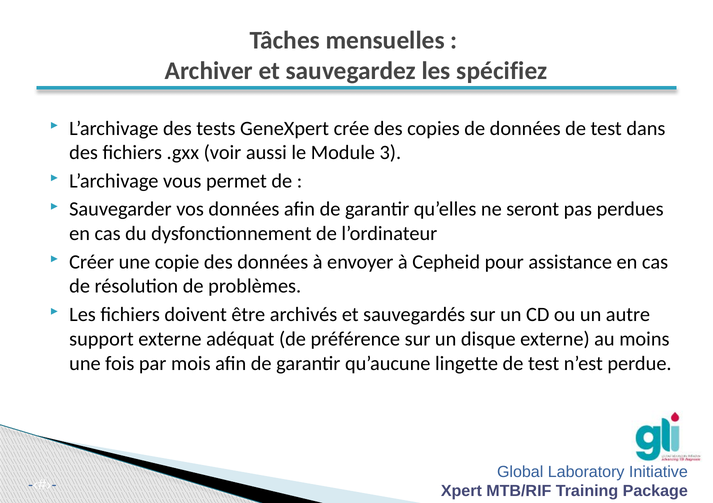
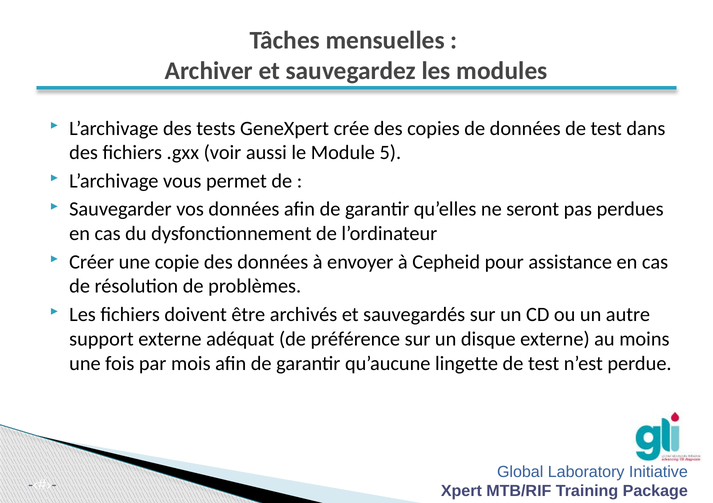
spécifiez: spécifiez -> modules (502, 71)
3: 3 -> 5 (390, 153)
